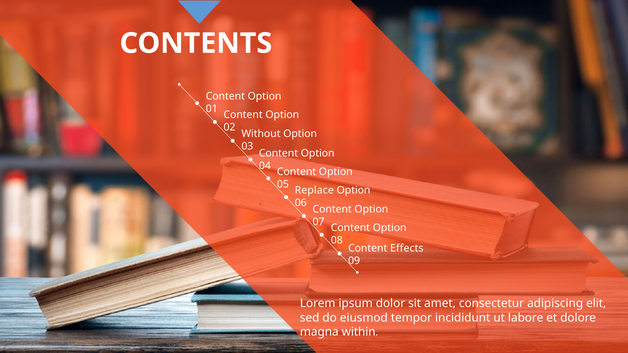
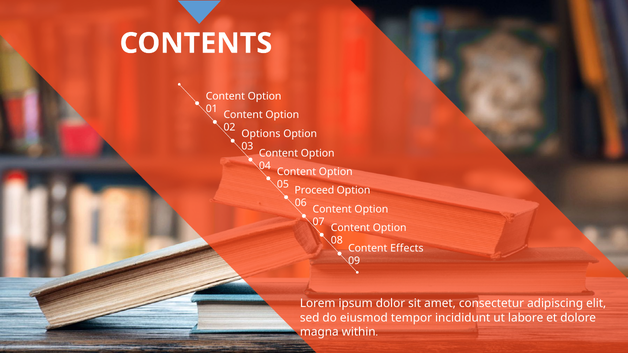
Without: Without -> Options (261, 134)
Replace: Replace -> Proceed (314, 190)
